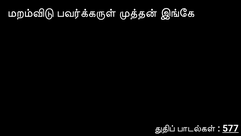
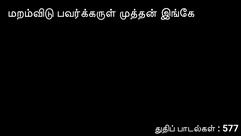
577 underline: present -> none (231, 128)
